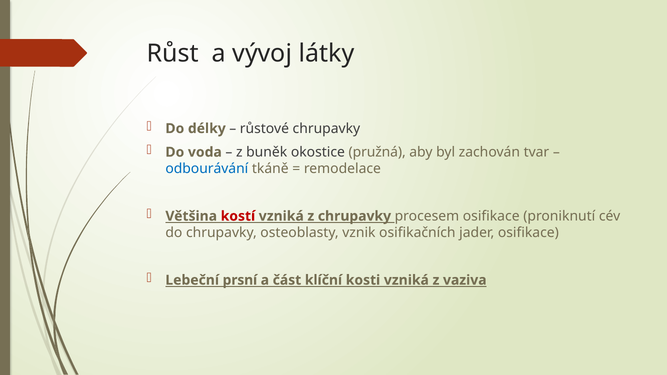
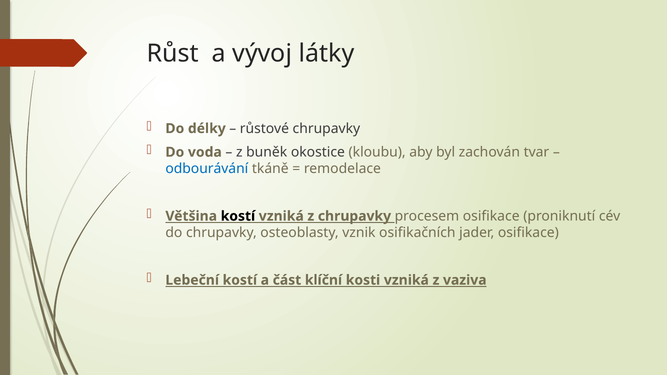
pružná: pružná -> kloubu (377, 152)
kostí colour: red -> black (238, 216)
Lebeční prsní: prsní -> kostí (240, 280)
